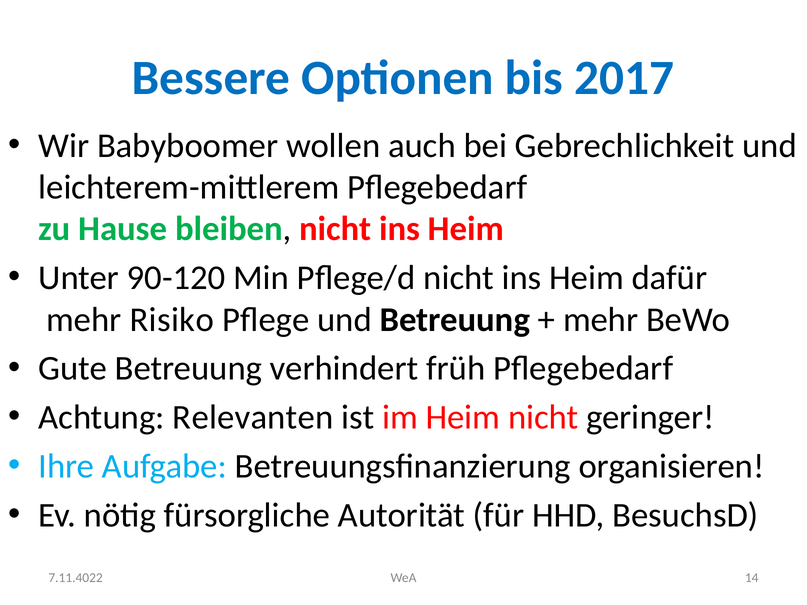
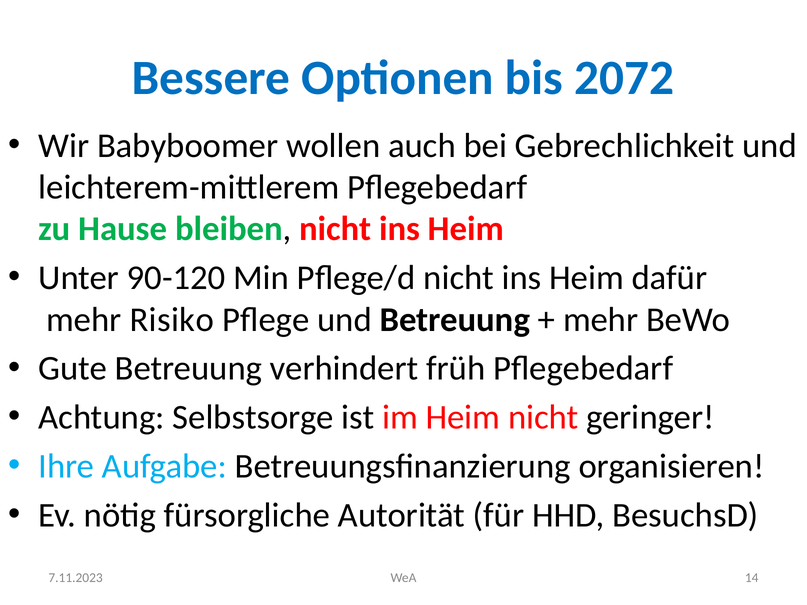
2017: 2017 -> 2072 (624, 78)
Relevanten: Relevanten -> Selbstsorge (253, 417)
7.11.4022: 7.11.4022 -> 7.11.2023 (76, 578)
